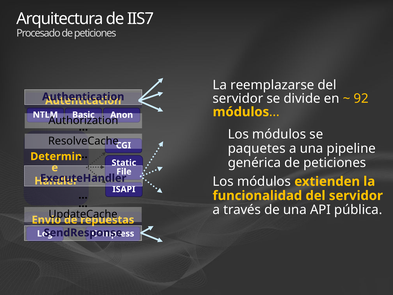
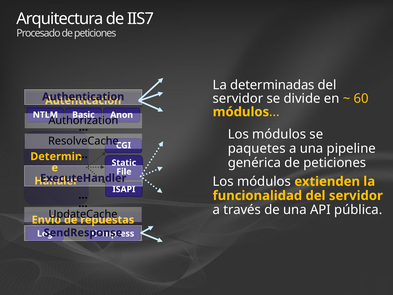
reemplazarse: reemplazarse -> determinadas (272, 85)
92: 92 -> 60 (361, 98)
